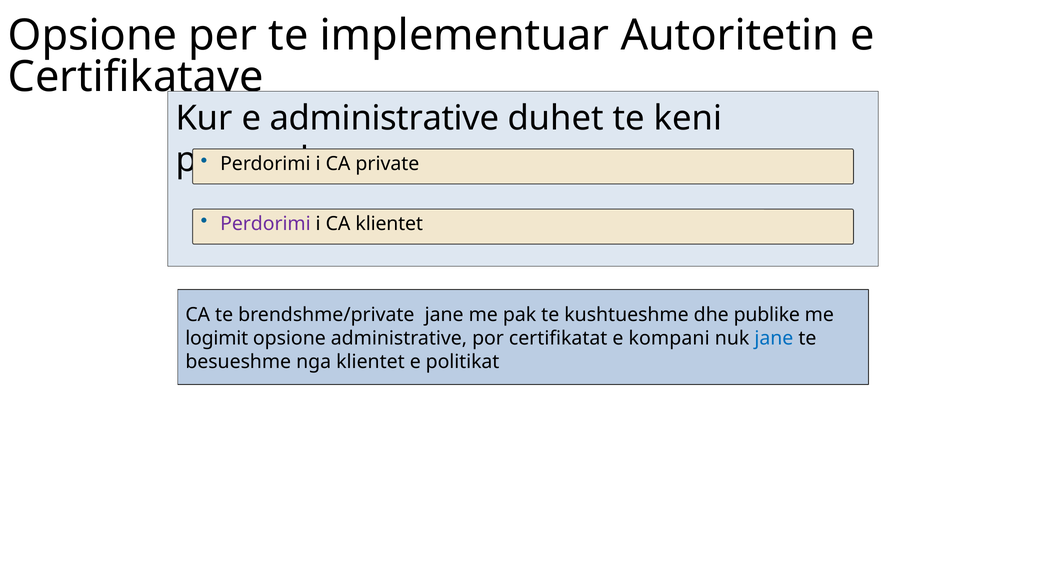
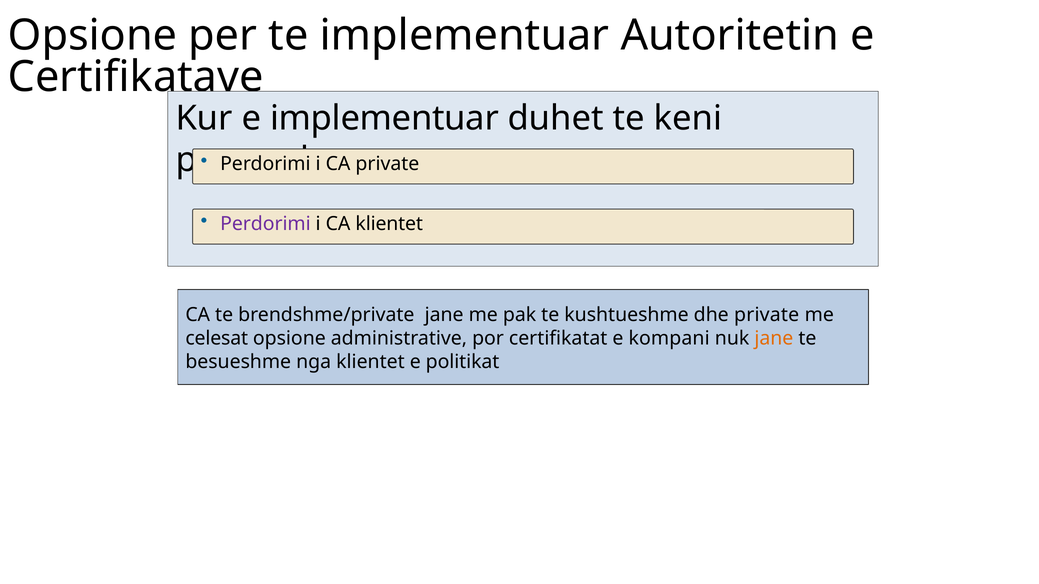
e administrative: administrative -> implementuar (385, 118)
dhe publike: publike -> private (767, 315)
logimit: logimit -> celesat (217, 339)
jane colour: blue -> orange (774, 339)
